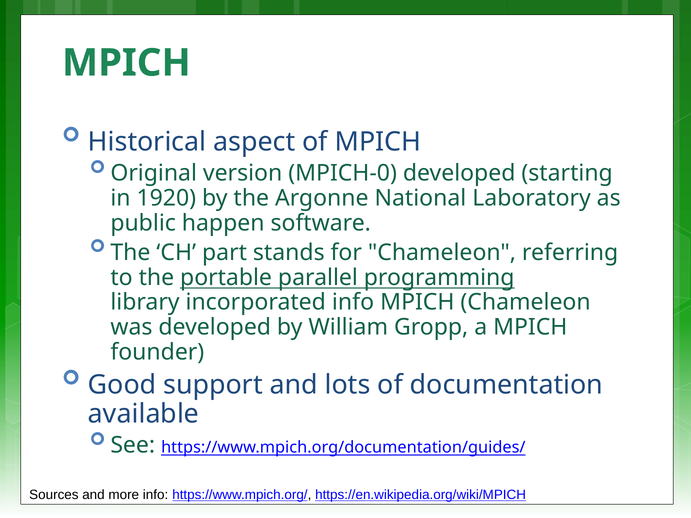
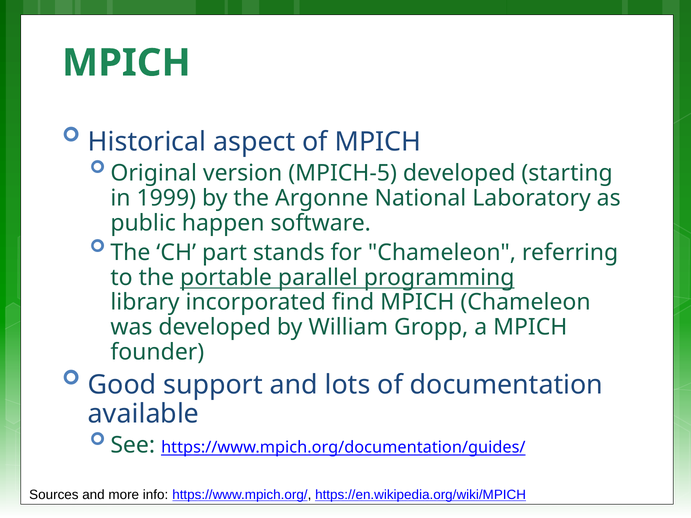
MPICH-0: MPICH-0 -> MPICH-5 (343, 173)
1920: 1920 -> 1999 (166, 198)
incorporated info: info -> find (353, 303)
